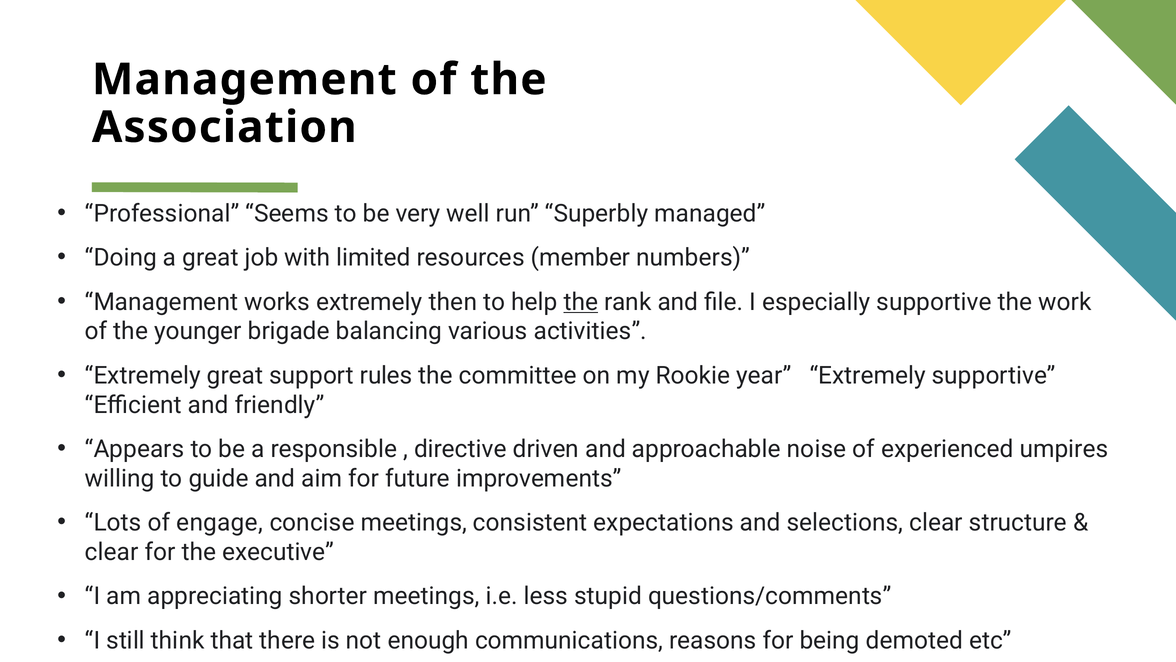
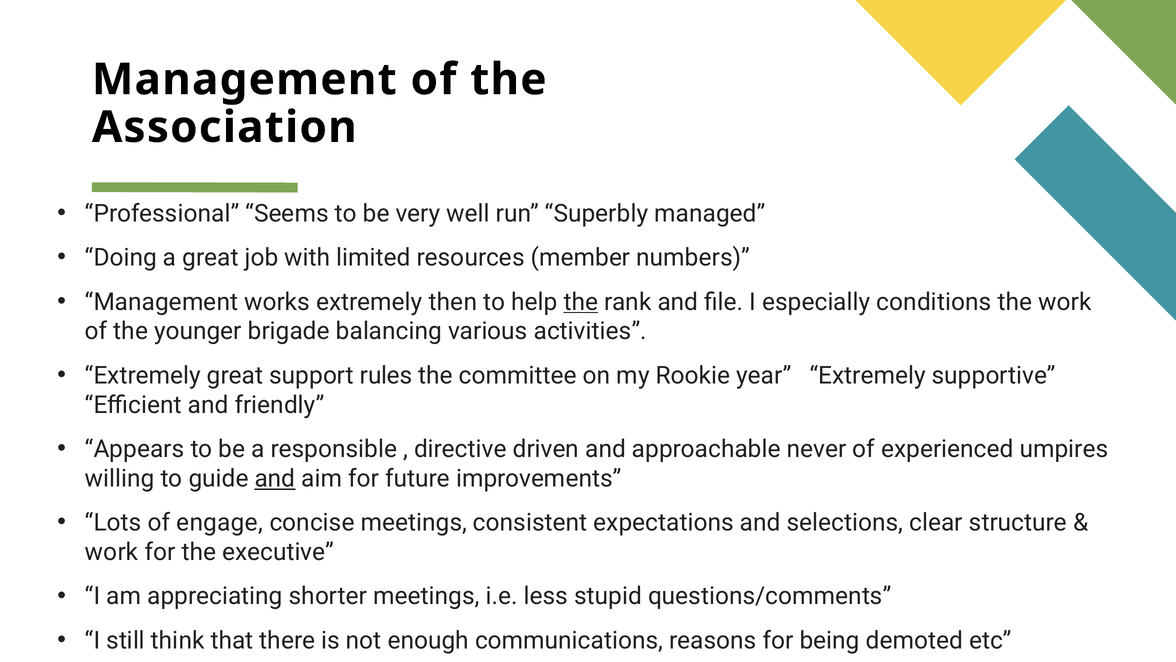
especially supportive: supportive -> conditions (934, 302)
noise: noise -> never (817, 449)
and underline: none -> present (275, 478)
clear: clear -> work (112, 552)
